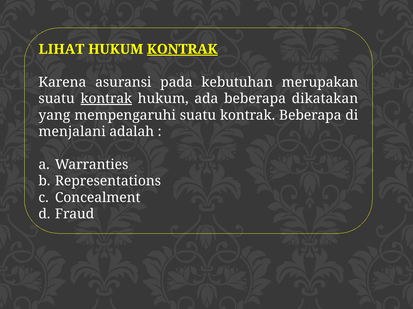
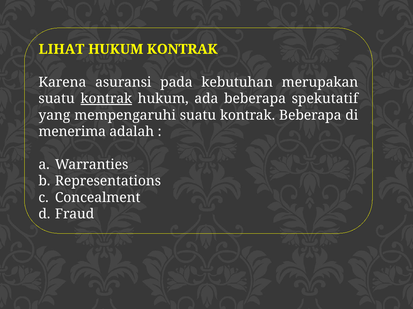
KONTRAK underline: present -> none (182, 49)
dikatakan: dikatakan -> spekutatif (325, 99)
menjalani: menjalani -> menerima (72, 132)
